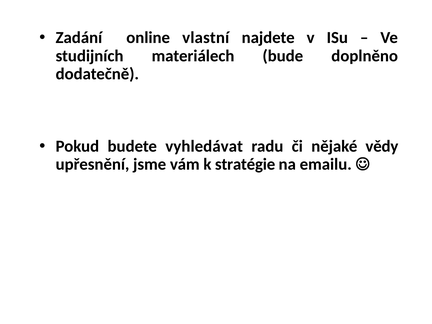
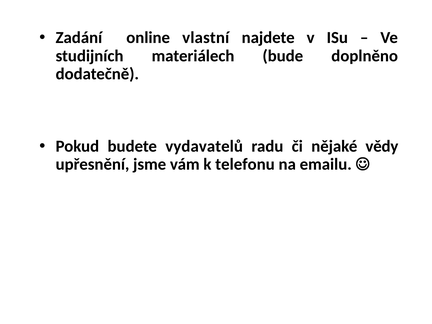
vyhledávat: vyhledávat -> vydavatelů (204, 146)
stratégie: stratégie -> telefonu (245, 164)
